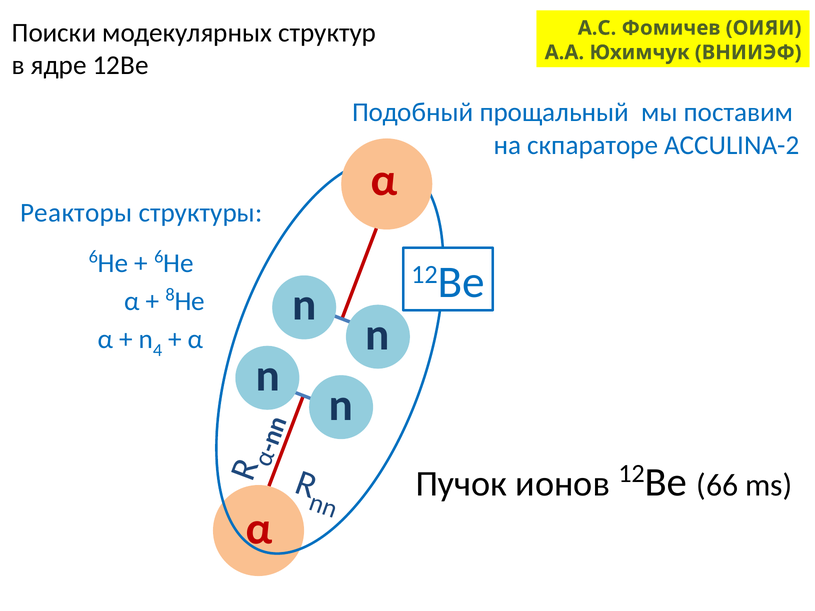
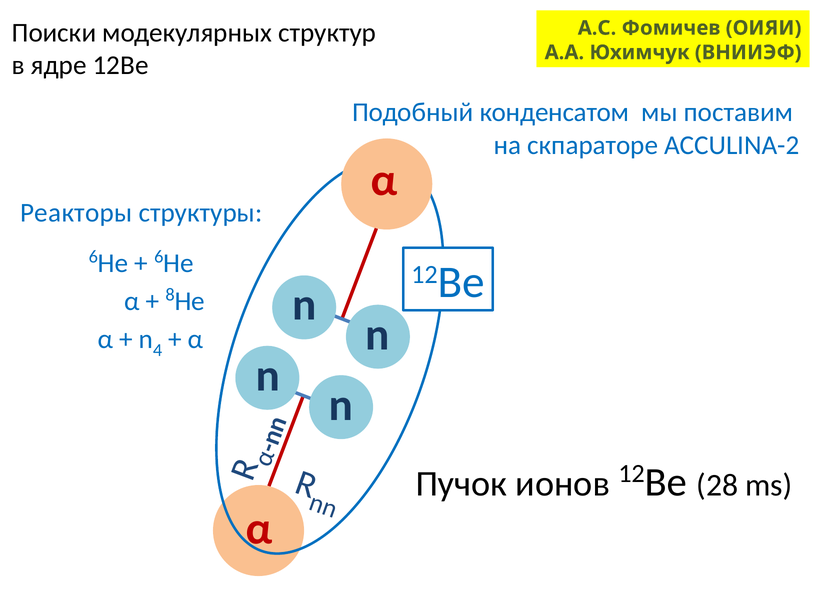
прощальный: прощальный -> конденсатом (554, 113)
66: 66 -> 28 (717, 486)
